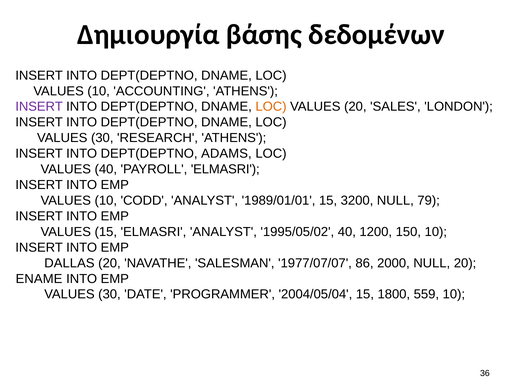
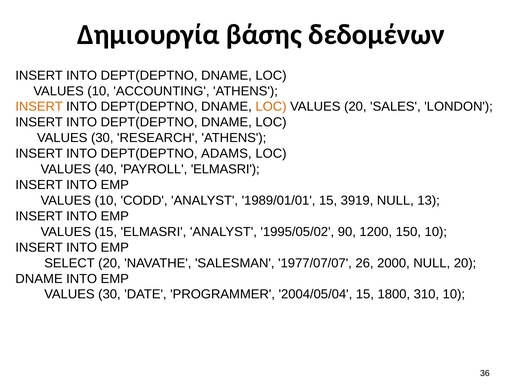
INSERT colour: purple -> orange (39, 107)
3200: 3200 -> 3919 (357, 200)
79: 79 -> 13 (429, 200)
1995/05/02 40: 40 -> 90 (347, 232)
DALLAS: DALLAS -> SELECT (69, 263)
86: 86 -> 26 (365, 263)
ENAME: ENAME -> DNAME (39, 279)
559: 559 -> 310 (426, 294)
